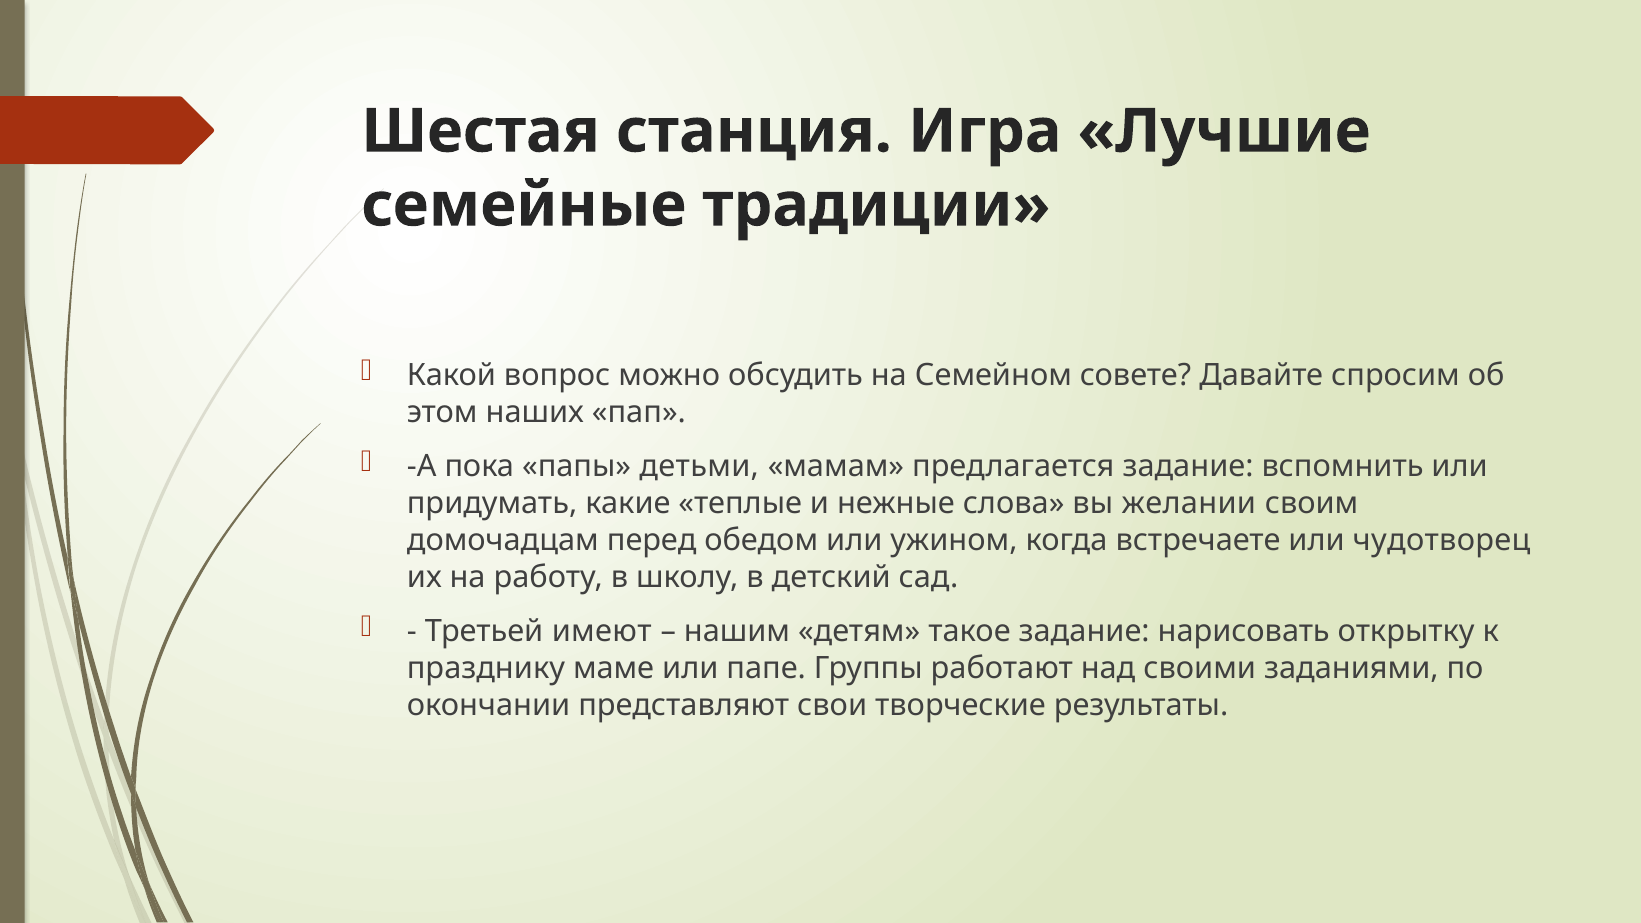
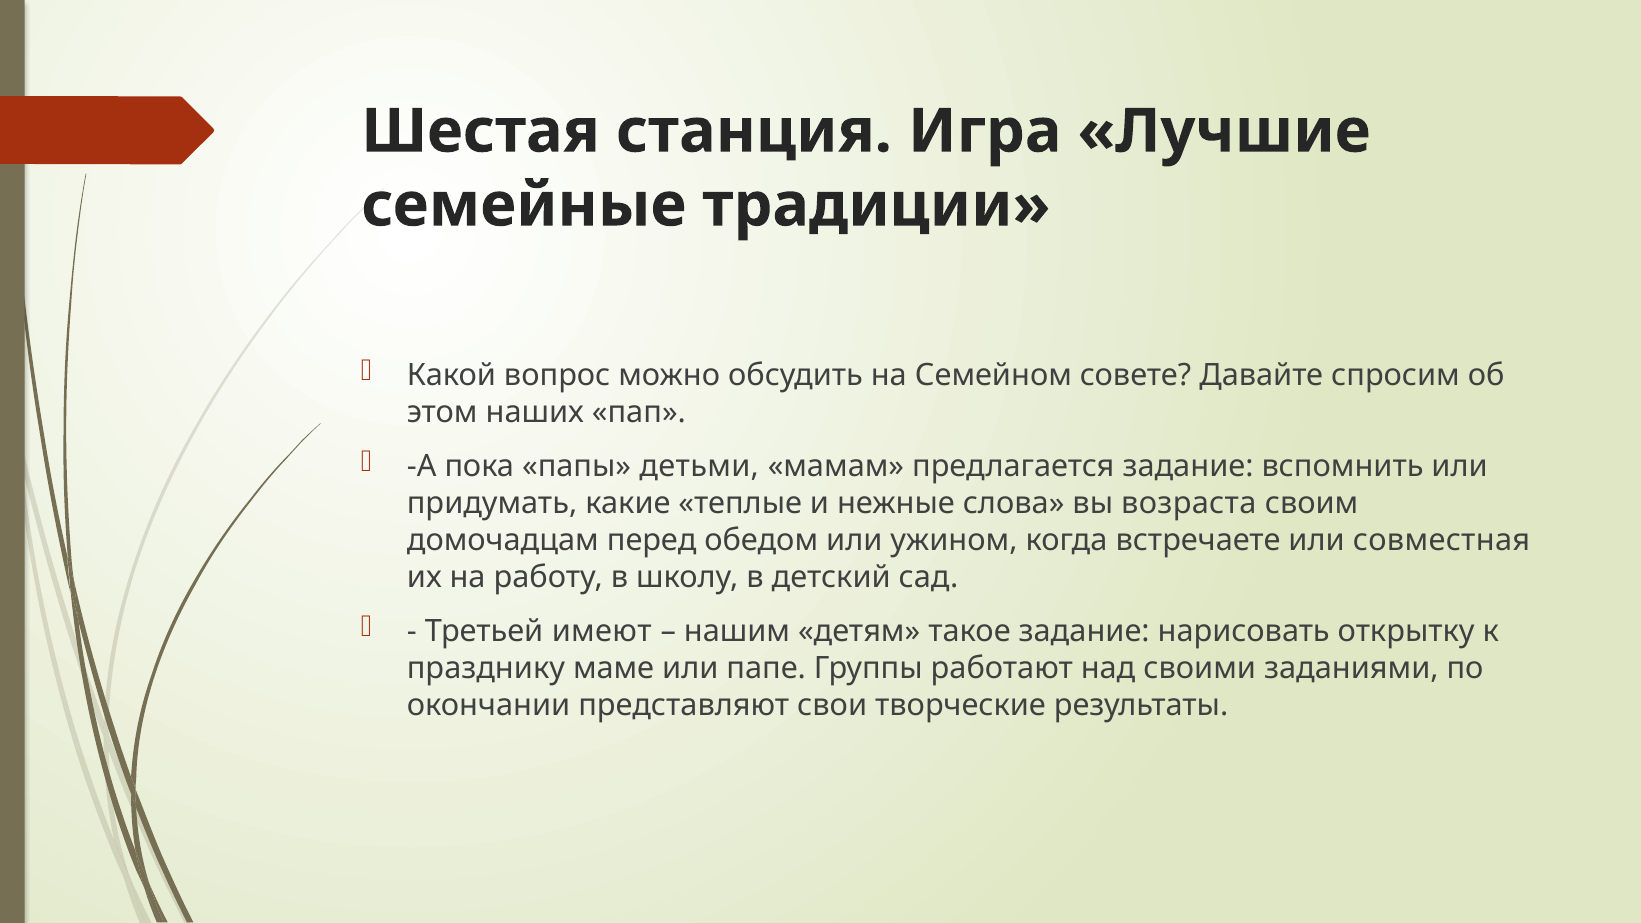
желании: желании -> возраста (1189, 504)
чудотворец: чудотворец -> совместная (1442, 540)
